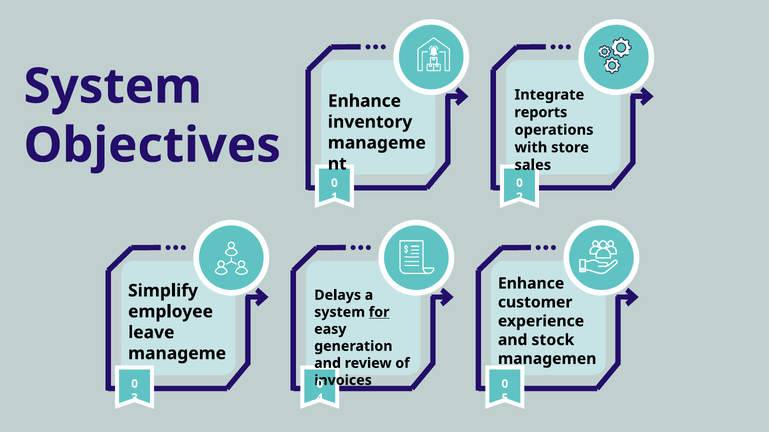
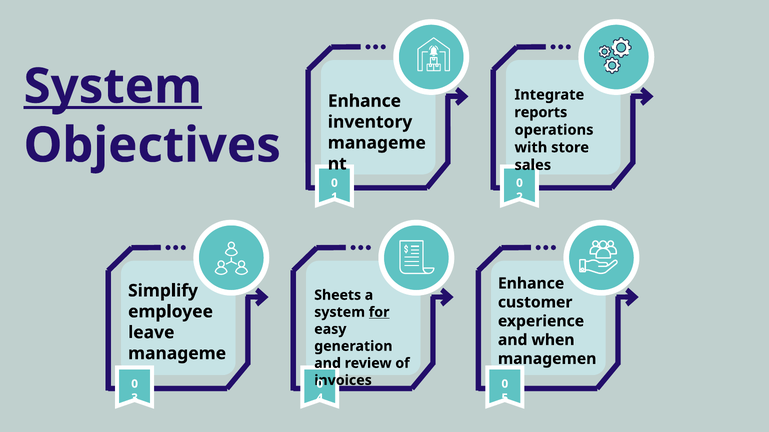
System underline: none -> present (113, 87)
Delays: Delays -> Sheets (338, 295)
stock: stock -> when (553, 340)
